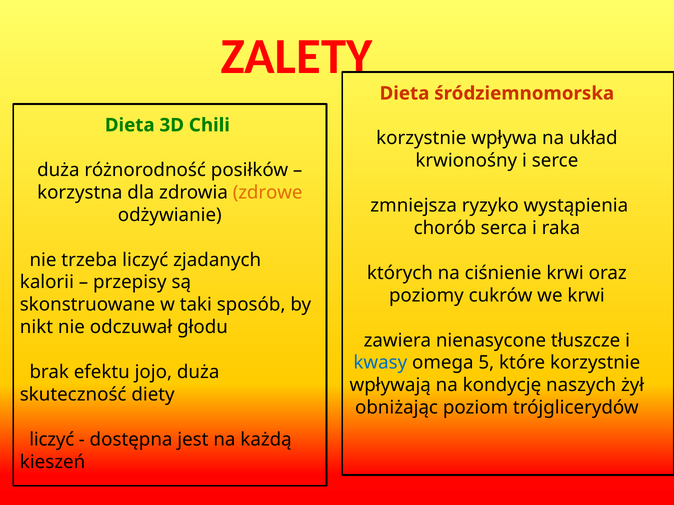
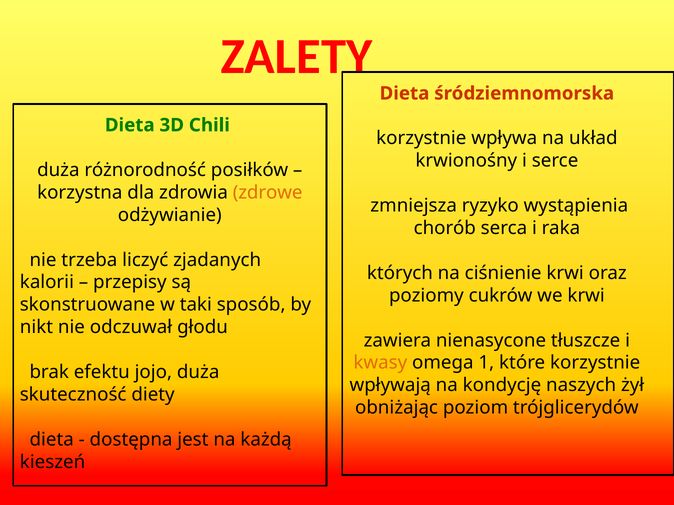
kwasy colour: blue -> orange (380, 363)
5: 5 -> 1 (486, 363)
liczyć: liczyć -> dieta (52, 440)
